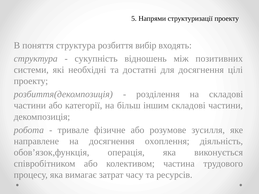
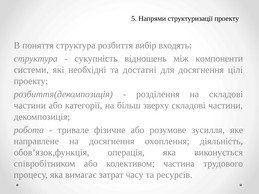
позитивних: позитивних -> компоненти (219, 59)
іншим: іншим -> зверху (156, 106)
